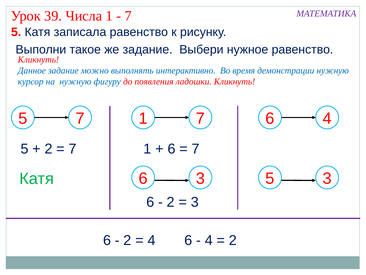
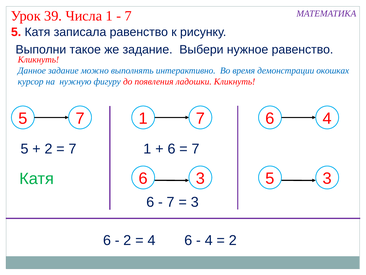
демонстрации нужную: нужную -> окошках (333, 70)
2: 2 -> 7 (171, 202)
